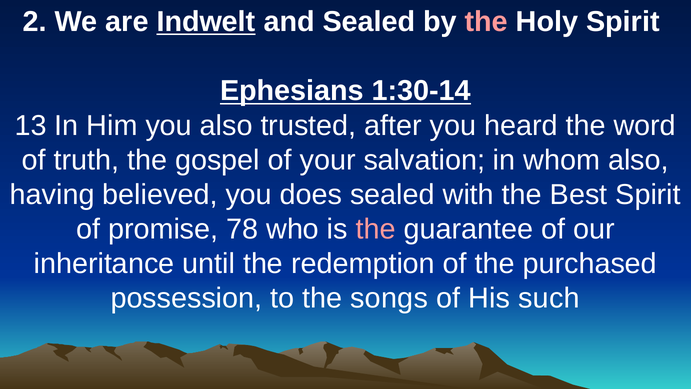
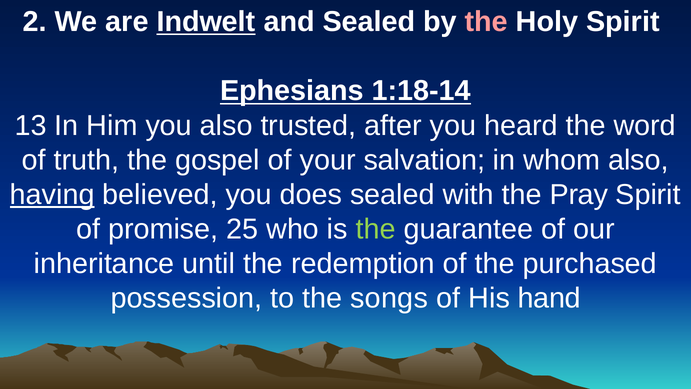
1:30-14: 1:30-14 -> 1:18-14 (421, 91)
having underline: none -> present (52, 195)
Best: Best -> Pray (579, 195)
78: 78 -> 25 (242, 229)
the colour: pink -> light green (376, 229)
such: such -> hand (549, 298)
